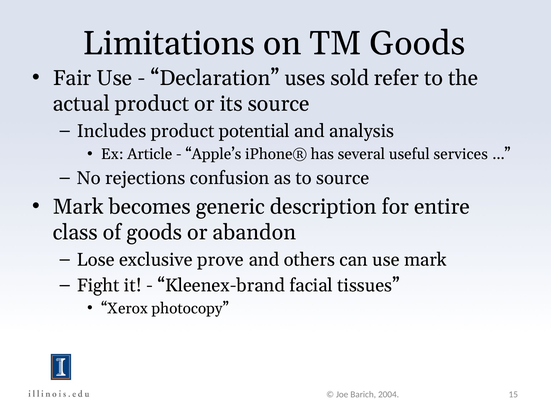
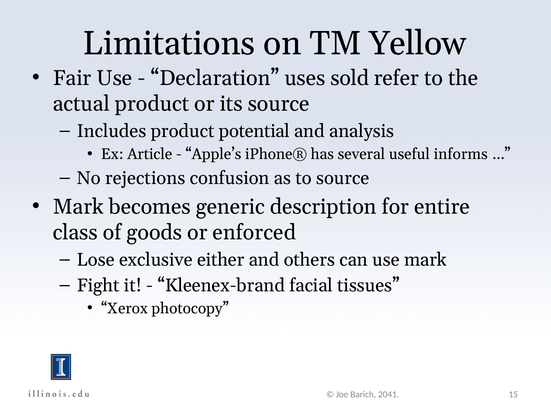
TM Goods: Goods -> Yellow (418, 43)
services: services -> informs (461, 154)
abandon: abandon -> enforced (254, 232)
prove: prove -> either (221, 260)
2004: 2004 -> 2041 (389, 395)
